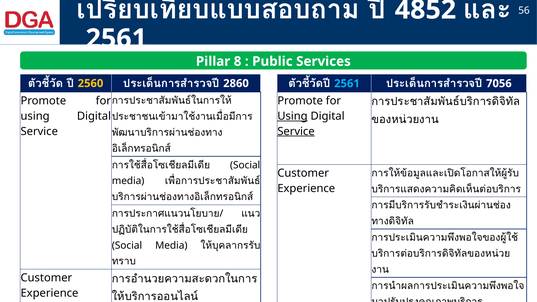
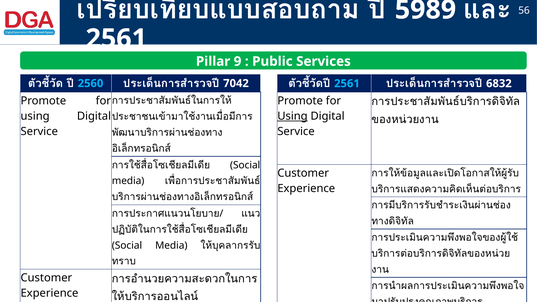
4852: 4852 -> 5989 (425, 10)
8: 8 -> 9 (238, 61)
2560 colour: yellow -> light blue (91, 83)
2860: 2860 -> 7042 (236, 83)
7056: 7056 -> 6832 (499, 83)
Service underline: present -> none (296, 131)
